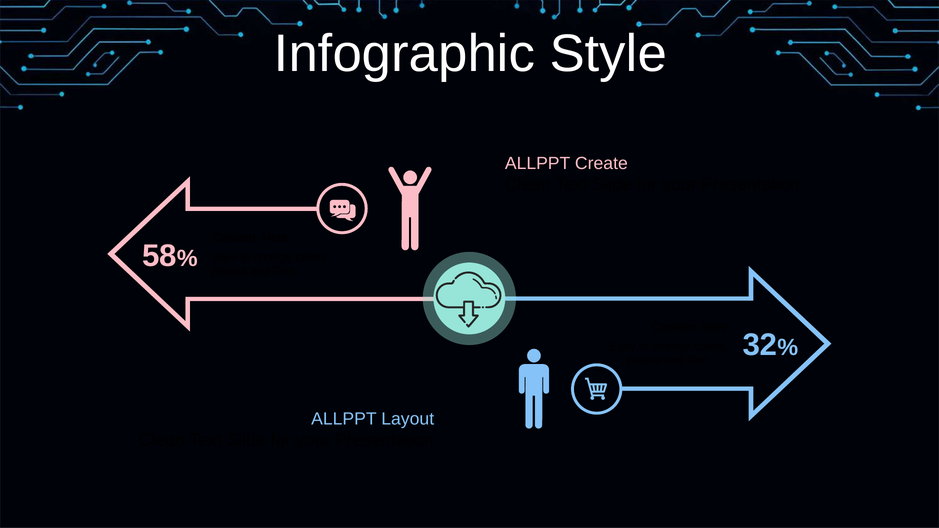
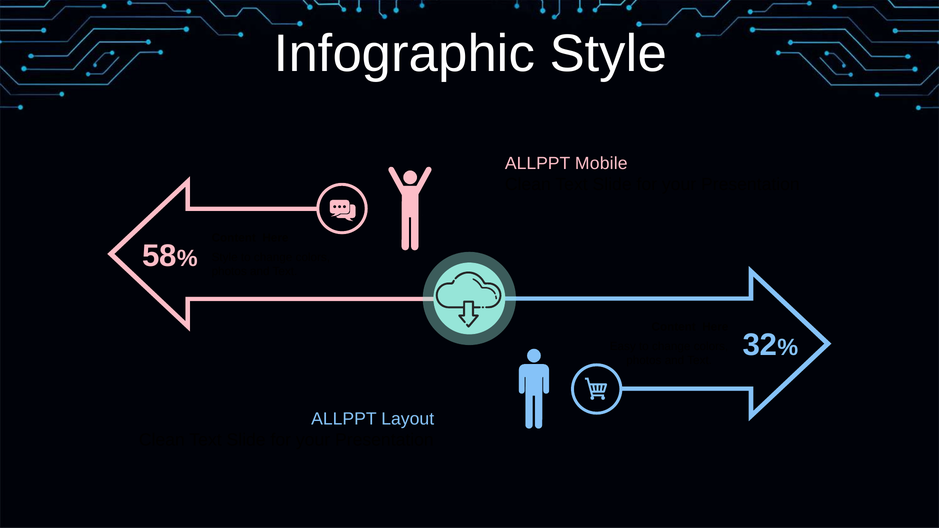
Create: Create -> Mobile (601, 163)
